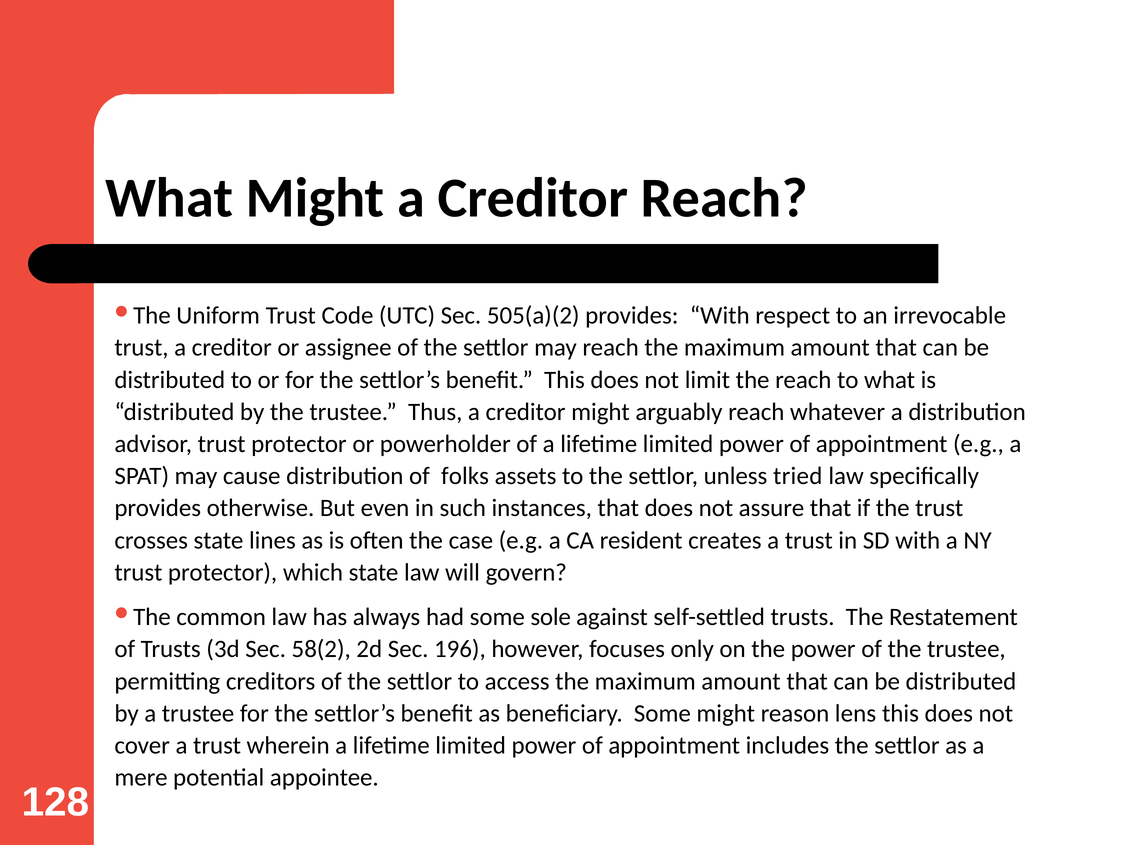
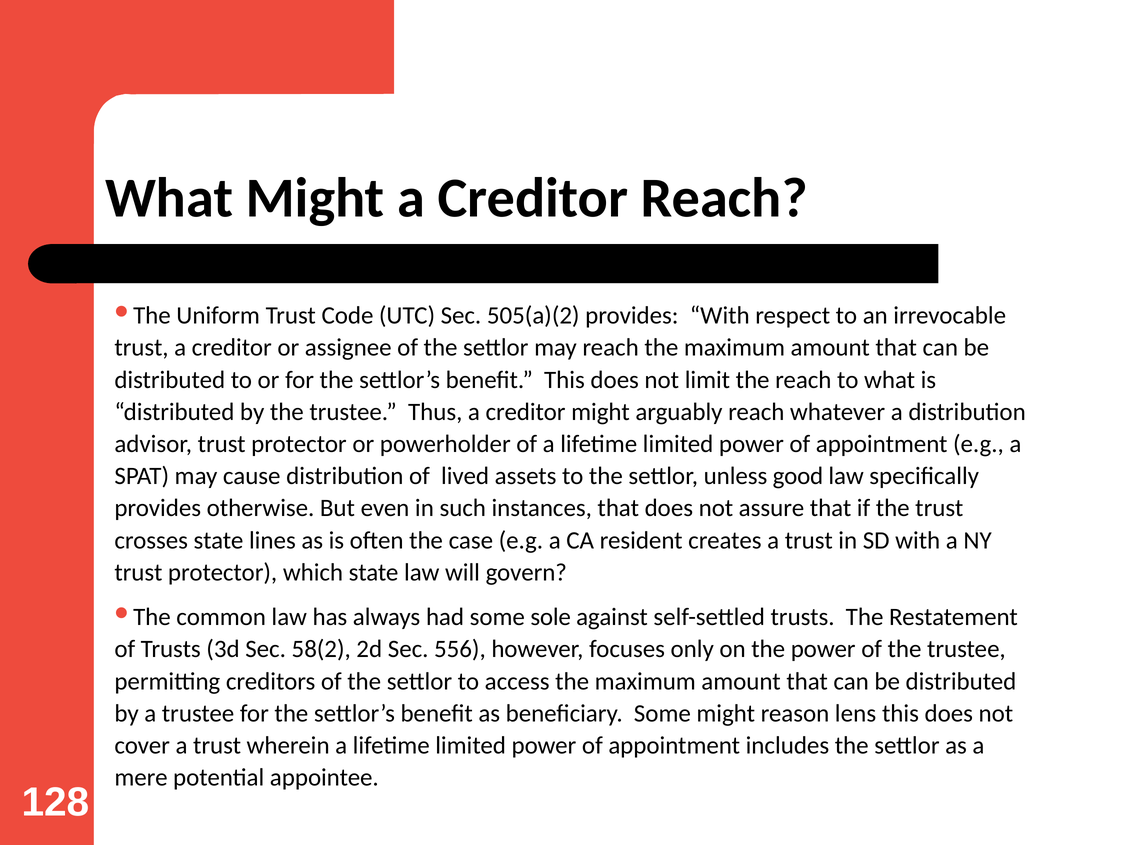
folks: folks -> lived (465, 476)
tried: tried -> good (798, 476)
196: 196 -> 556 (460, 649)
